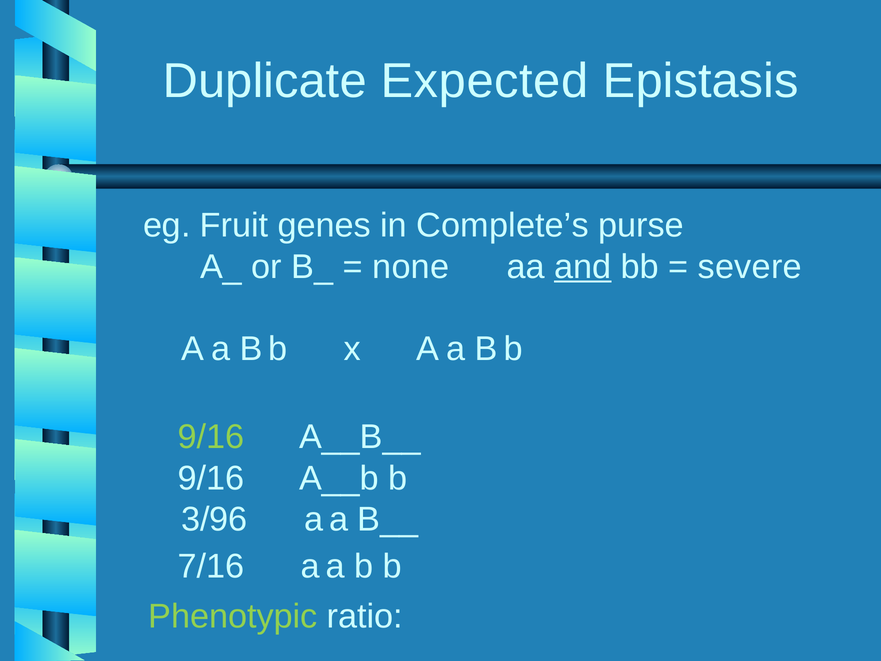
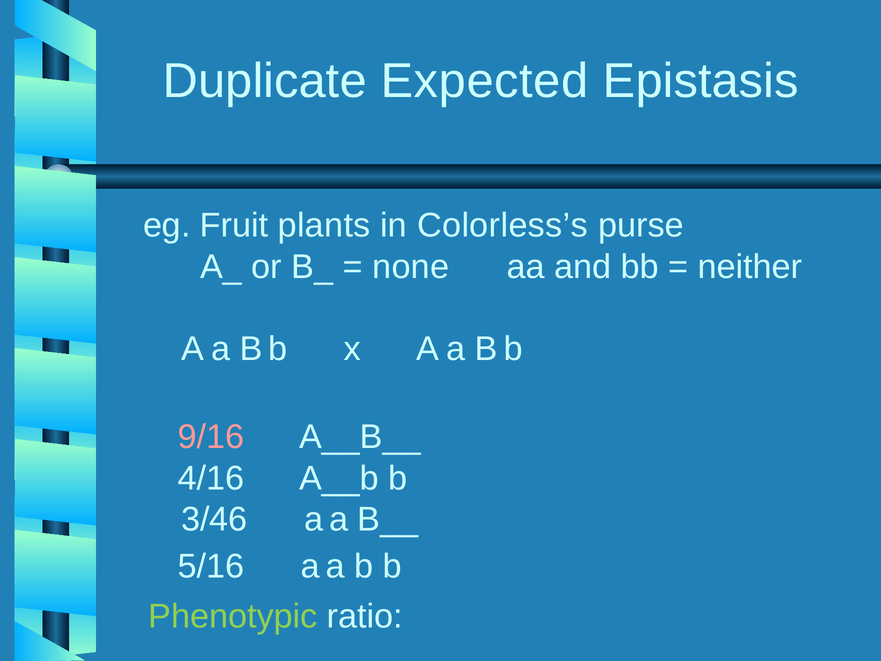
genes: genes -> plants (324, 226)
Complete’s: Complete’s -> Colorless’s (503, 226)
and underline: present -> none (583, 267)
severe: severe -> neither (750, 267)
9/16 colour: light green -> pink (211, 437)
9/16: 9/16 -> 4/16 (211, 478)
3/96: 3/96 -> 3/46 (214, 519)
7/16: 7/16 -> 5/16 (211, 566)
